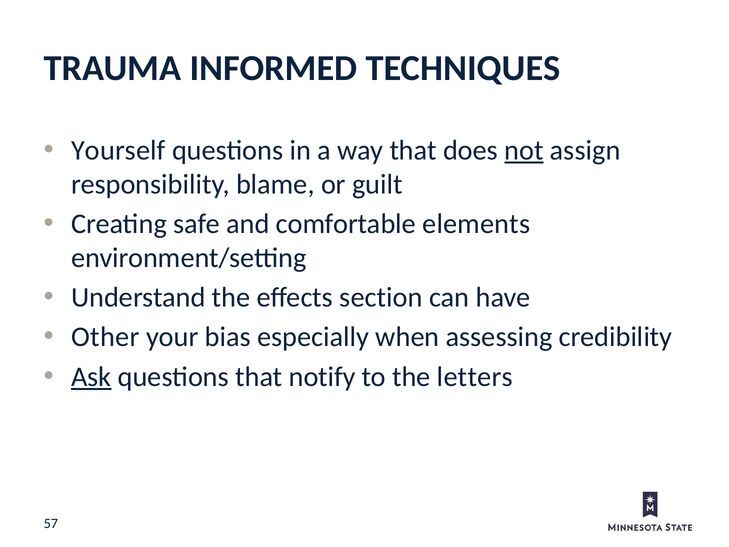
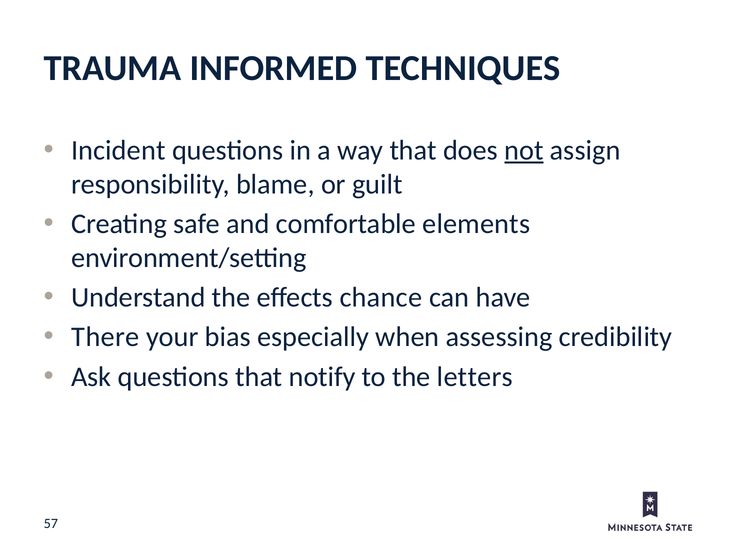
Yourself: Yourself -> Incident (118, 150)
section: section -> chance (381, 297)
Other: Other -> There (105, 337)
Ask underline: present -> none (91, 377)
